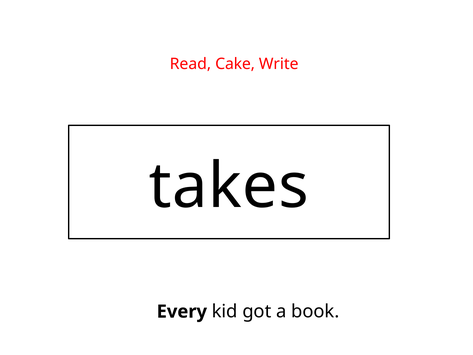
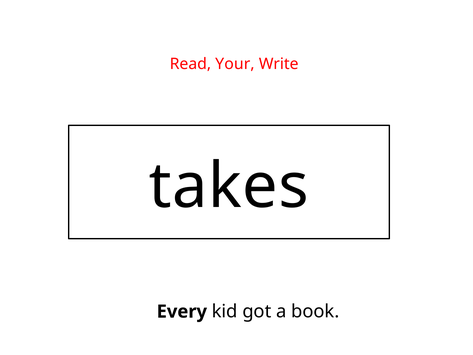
Cake: Cake -> Your (235, 64)
